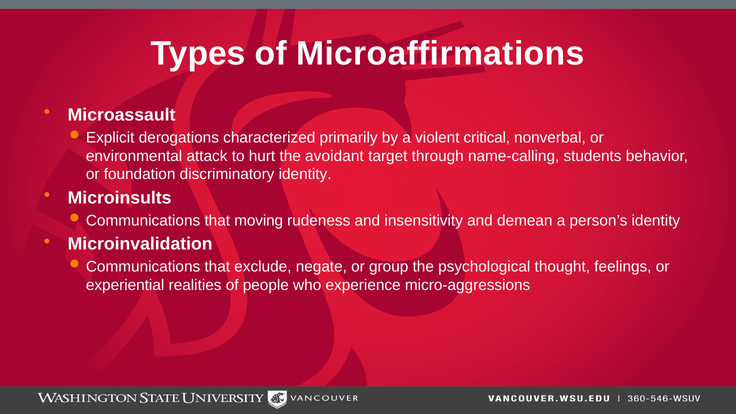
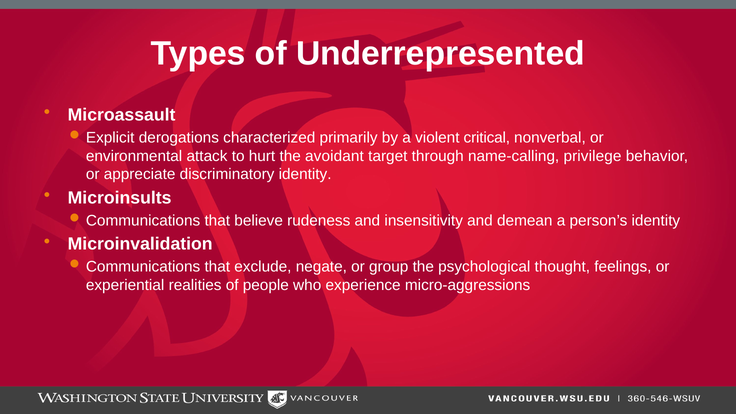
Microaffirmations: Microaffirmations -> Underrepresented (440, 53)
students: students -> privilege (592, 156)
foundation: foundation -> appreciate (140, 174)
moving: moving -> believe (259, 220)
